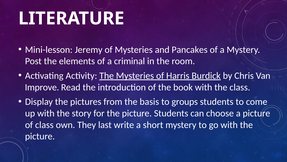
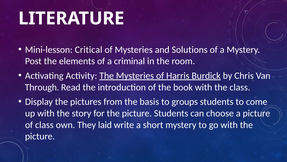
Jeremy: Jeremy -> Critical (89, 49)
Pancakes: Pancakes -> Solutions (190, 49)
Improve: Improve -> Through (42, 87)
last: last -> laid (105, 124)
